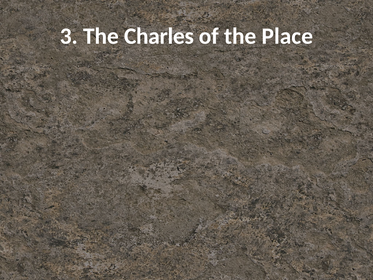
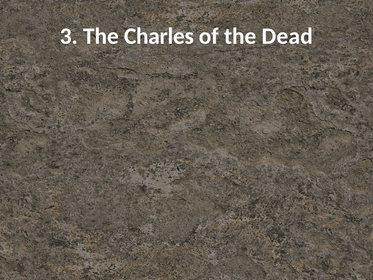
Place: Place -> Dead (287, 36)
